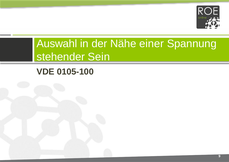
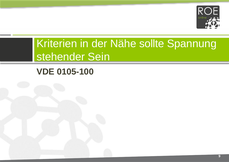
Auswahl: Auswahl -> Kriterien (57, 44)
einer: einer -> sollte (152, 44)
